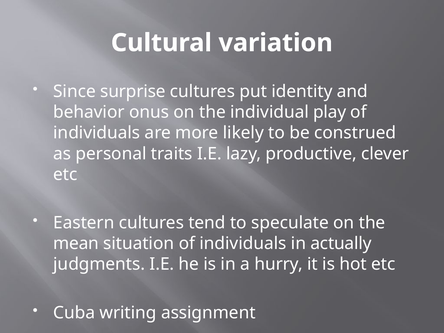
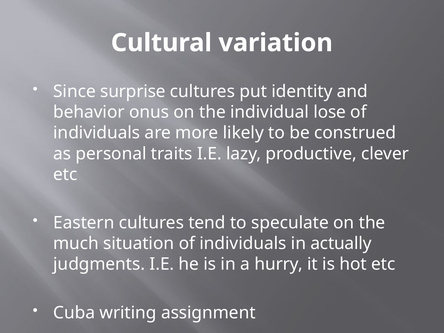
play: play -> lose (330, 112)
mean: mean -> much (76, 244)
